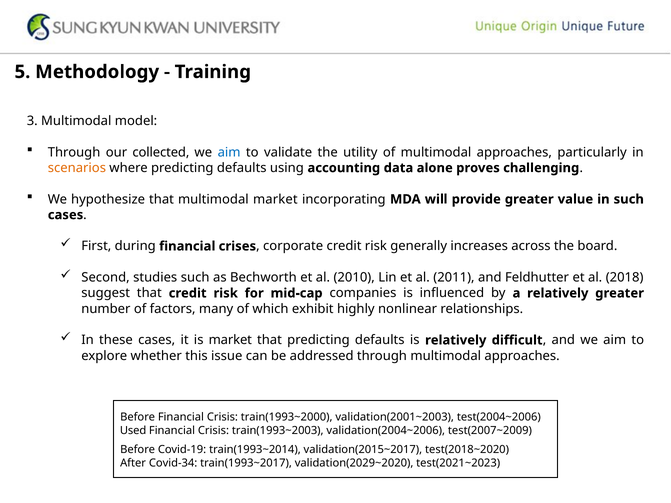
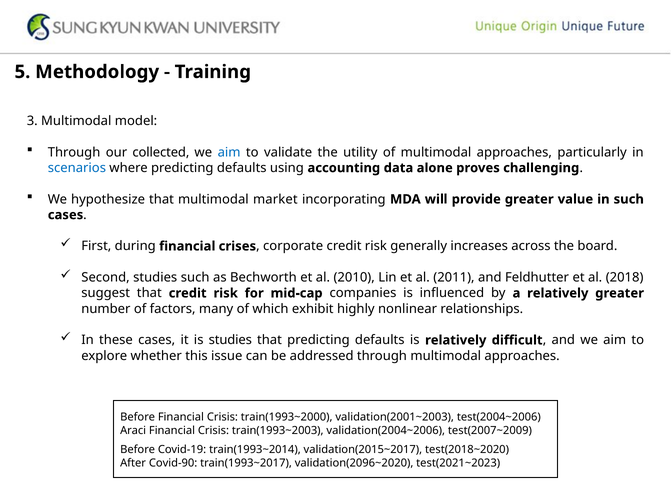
scenarios colour: orange -> blue (77, 168)
is market: market -> studies (230, 340)
Used: Used -> Araci (133, 431)
Covid-34: Covid-34 -> Covid-90 (173, 463)
validation(2029~2020: validation(2029~2020 -> validation(2096~2020 (354, 463)
